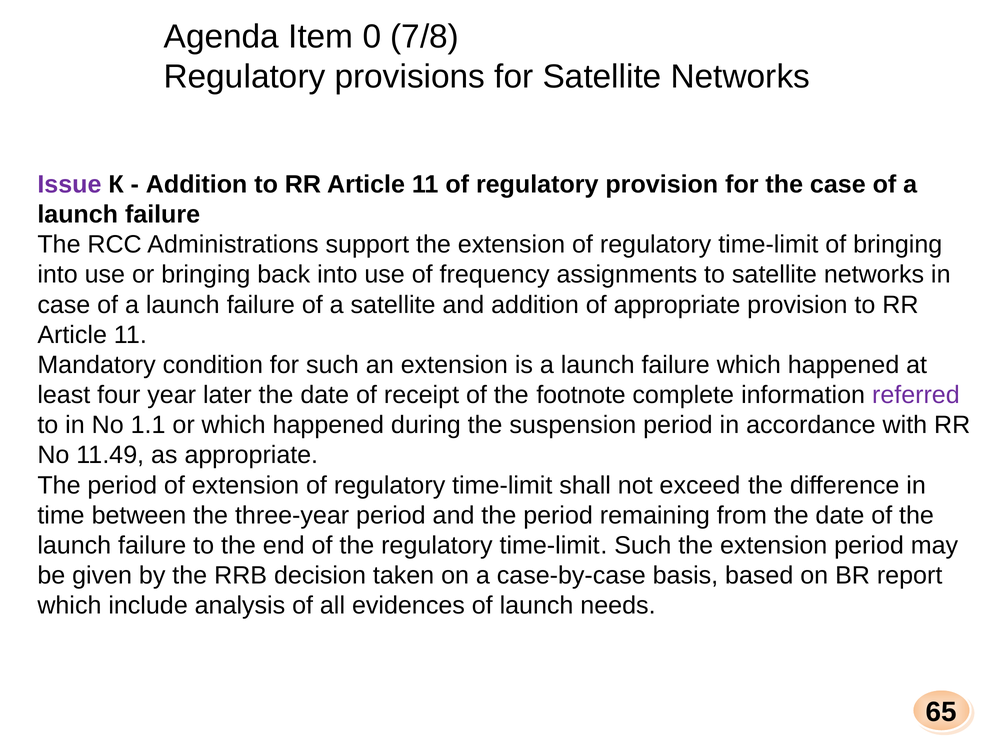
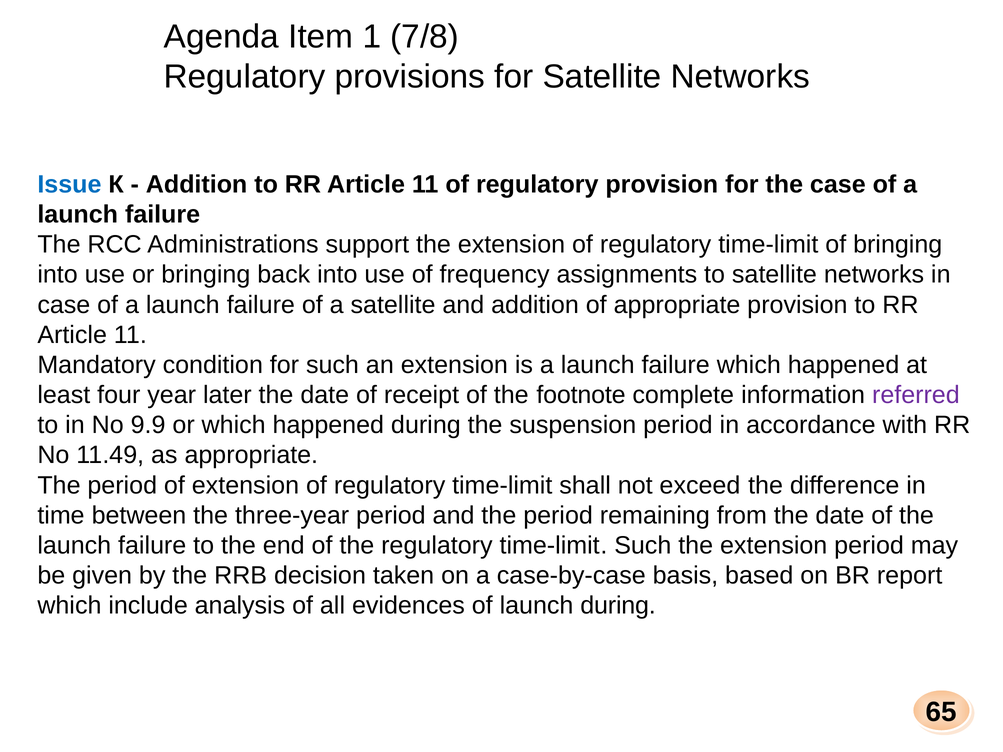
0: 0 -> 1 (372, 37)
Issue colour: purple -> blue (69, 185)
1.1: 1.1 -> 9.9 (148, 425)
launch needs: needs -> during (618, 606)
